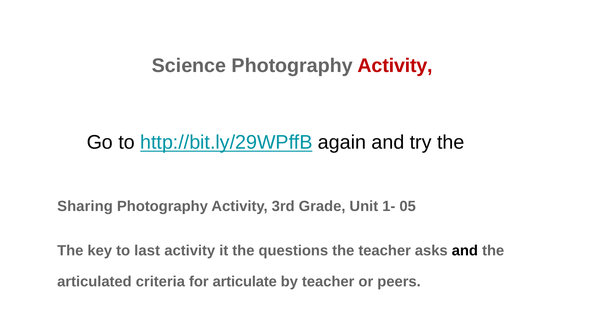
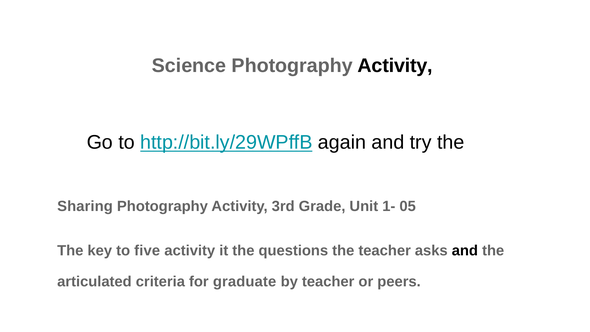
Activity colour: red -> black (395, 66)
last: last -> five (147, 251)
articulate: articulate -> graduate (245, 282)
